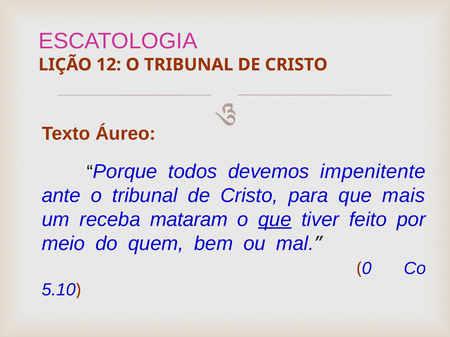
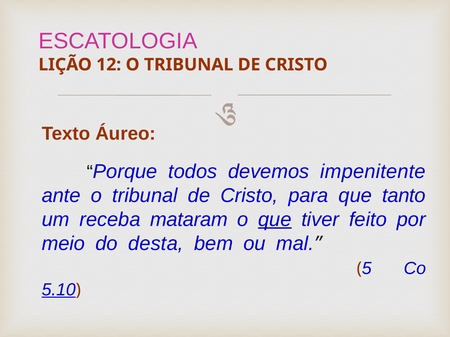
mais: mais -> tanto (404, 196)
quem: quem -> desta (156, 244)
0: 0 -> 5 (367, 269)
5.10 underline: none -> present (59, 290)
